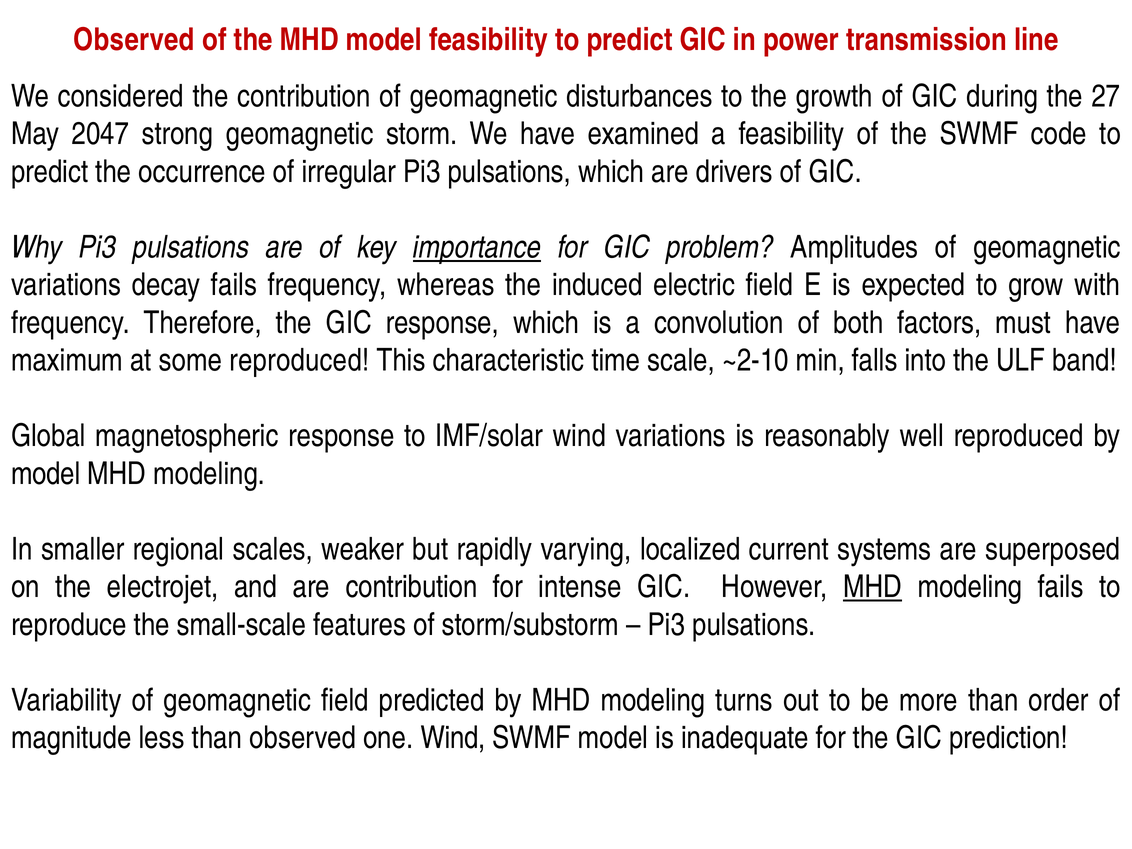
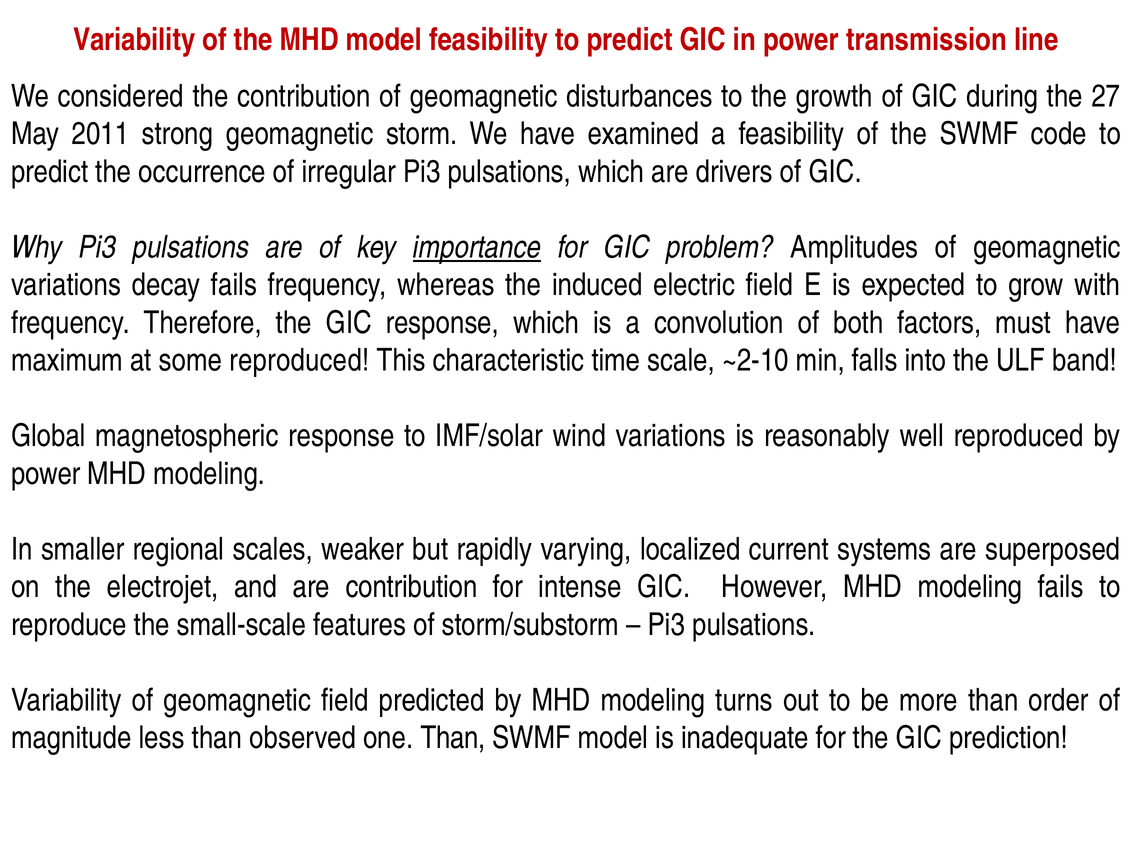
Observed: Observed -> Variability (134, 40)
2047: 2047 -> 2011 (100, 134)
model: model -> power (46, 474)
MHD underline: present -> none (873, 587)
one Wind: Wind -> Than (453, 738)
